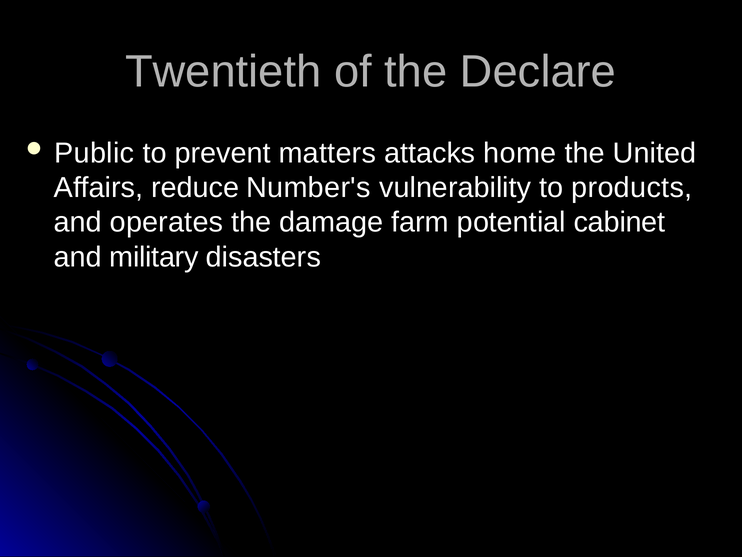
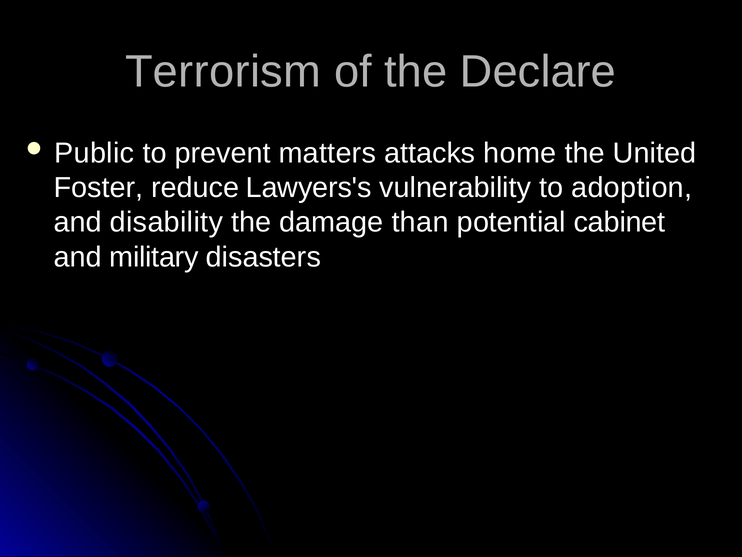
Twentieth: Twentieth -> Terrorism (223, 72)
Affairs: Affairs -> Foster (99, 188)
Number's: Number's -> Lawyers's (309, 188)
products: products -> adoption (632, 188)
operates: operates -> disability (166, 222)
farm: farm -> than (420, 222)
